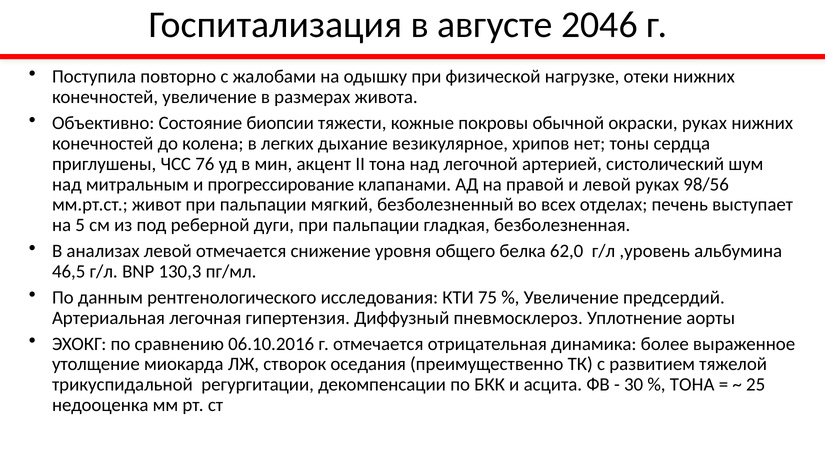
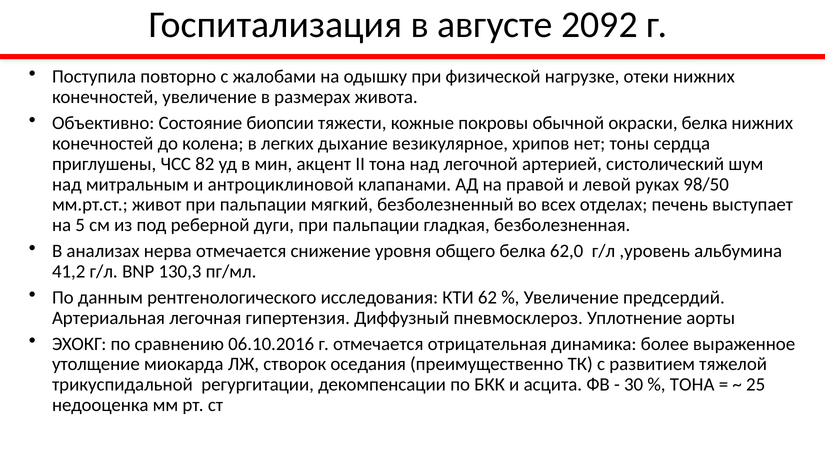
2046: 2046 -> 2092 (599, 25)
окраски руках: руках -> белка (705, 123)
76: 76 -> 82 (205, 164)
прогрессирование: прогрессирование -> антроциклиновой (281, 184)
98/56: 98/56 -> 98/50 (706, 184)
анализах левой: левой -> нерва (168, 251)
46,5: 46,5 -> 41,2 (69, 272)
75: 75 -> 62 (487, 298)
